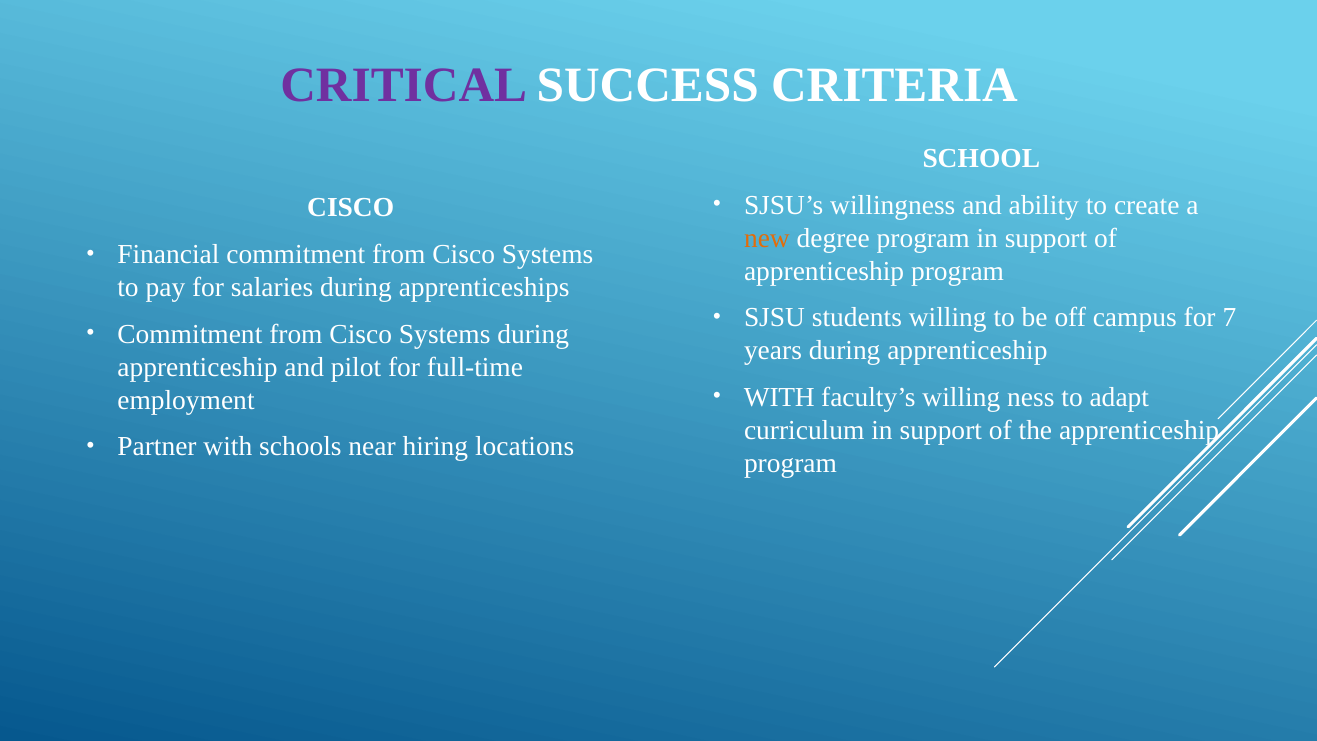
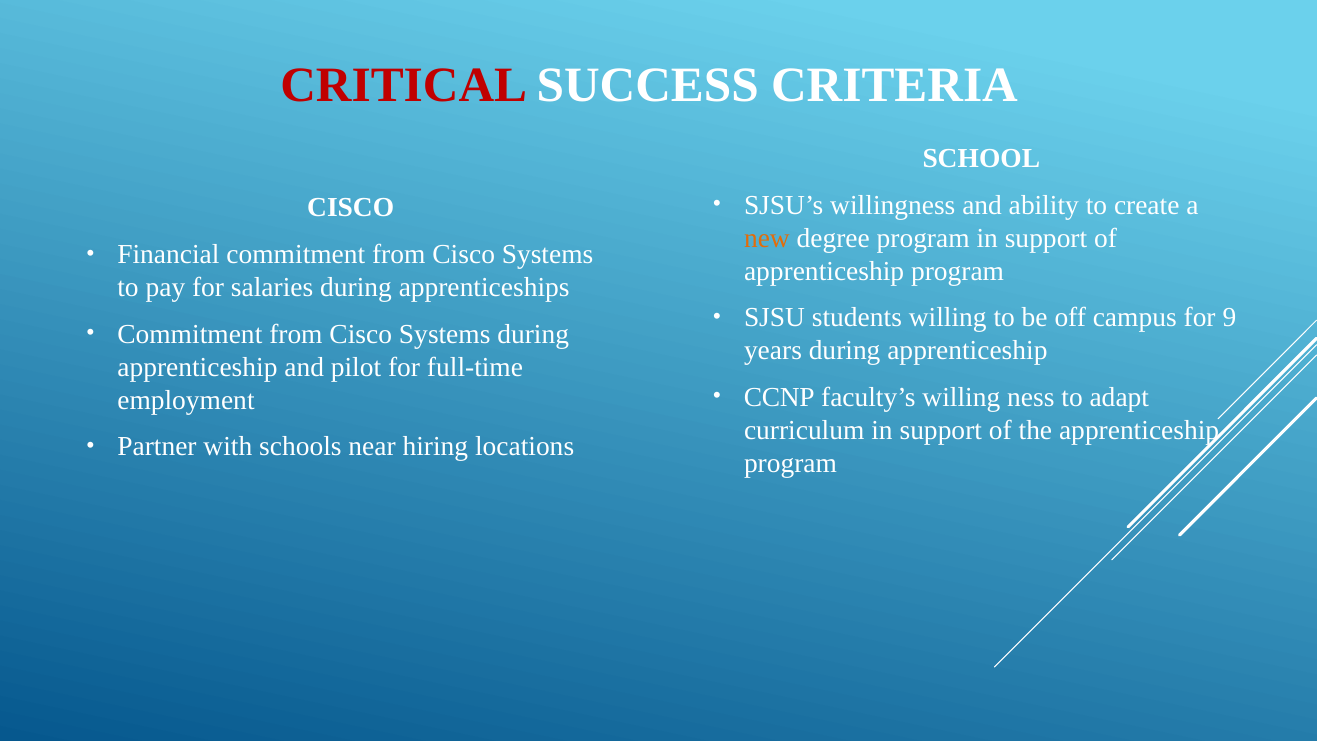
CRITICAL colour: purple -> red (404, 85)
7: 7 -> 9 (1229, 318)
WITH: WITH -> CCNP (779, 397)
